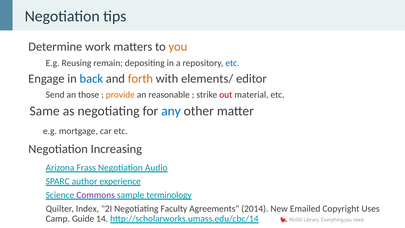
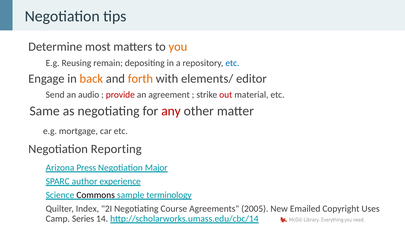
work: work -> most (98, 47)
back colour: blue -> orange (91, 79)
those: those -> audio (89, 95)
provide colour: orange -> red (120, 95)
reasonable: reasonable -> agreement (169, 95)
any colour: blue -> red (171, 111)
Increasing: Increasing -> Reporting (116, 149)
Frass: Frass -> Press (86, 168)
Audio: Audio -> Major (156, 168)
Commons colour: purple -> black (96, 195)
Faculty: Faculty -> Course (174, 208)
2014: 2014 -> 2005 (255, 208)
Guide: Guide -> Series (83, 219)
